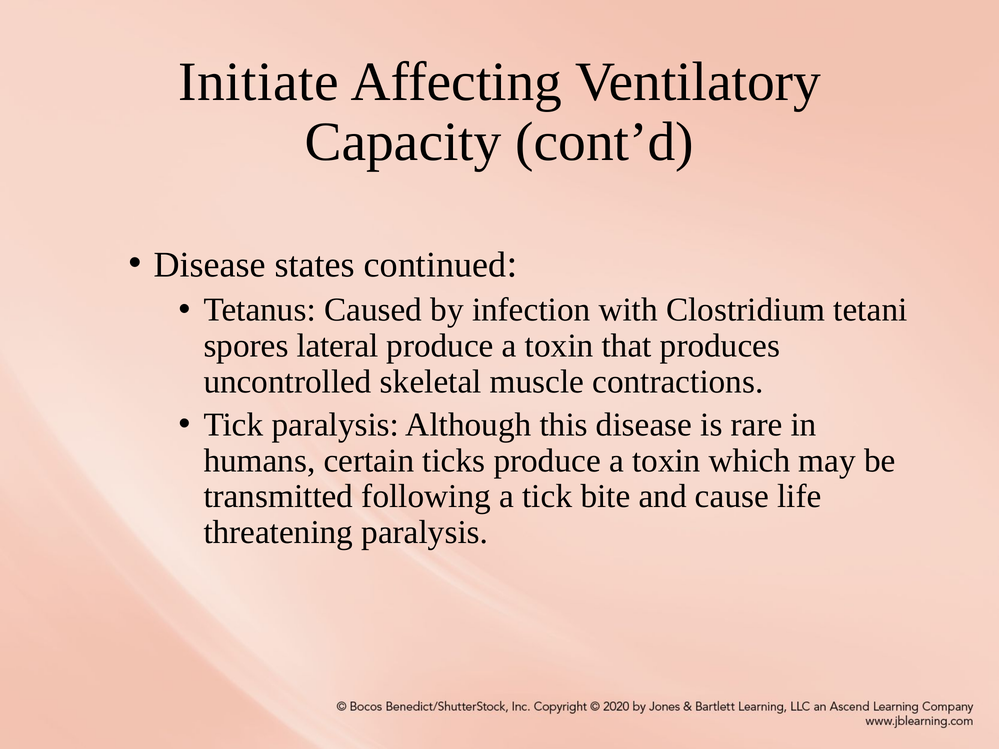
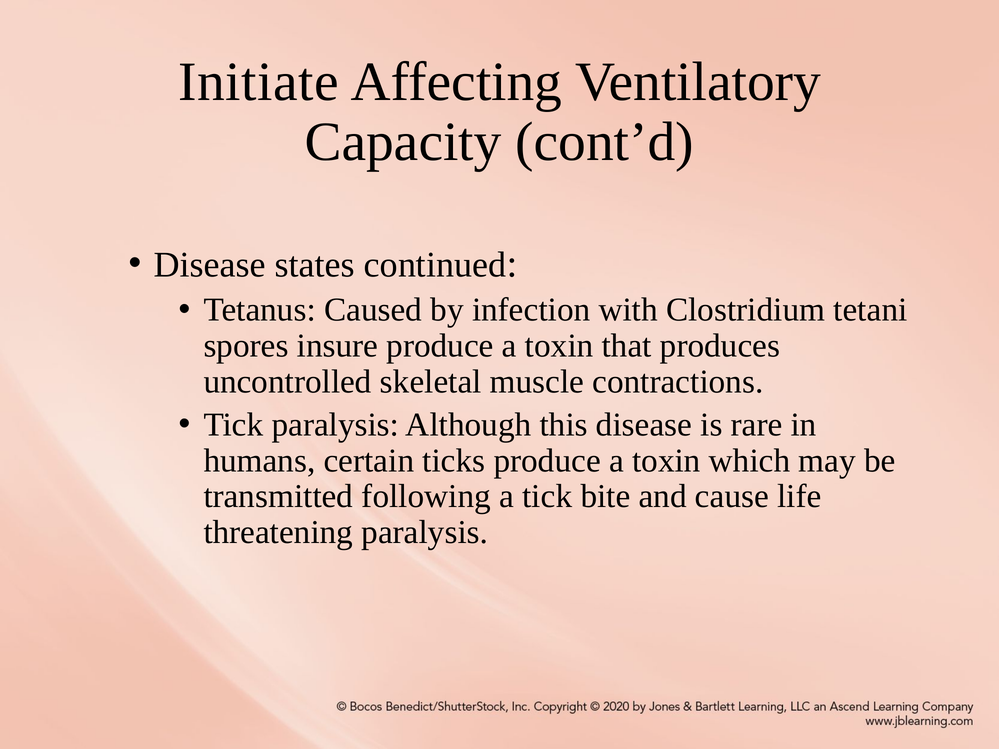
lateral: lateral -> insure (337, 346)
